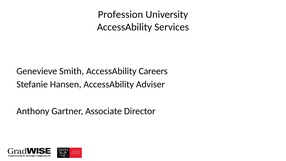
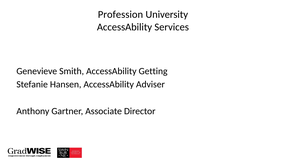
Careers: Careers -> Getting (153, 71)
